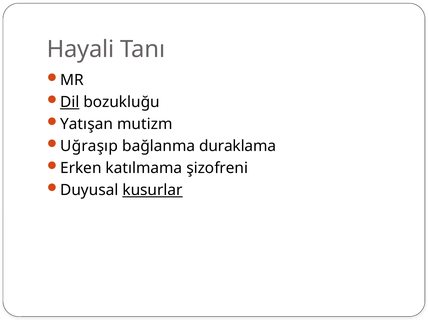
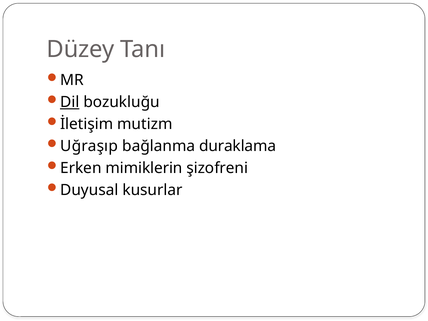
Hayali: Hayali -> Düzey (81, 49)
Yatışan: Yatışan -> İletişim (87, 124)
katılmama: katılmama -> mimiklerin (144, 168)
kusurlar underline: present -> none (153, 190)
